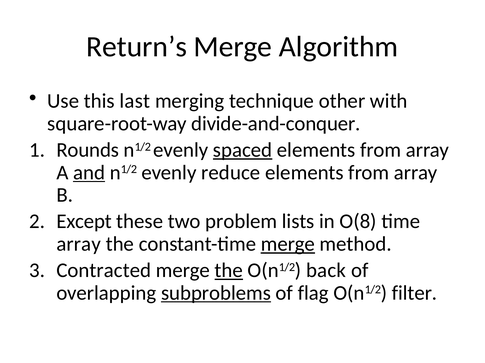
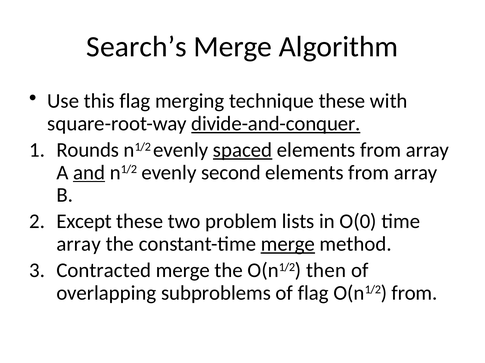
Return’s: Return’s -> Search’s (137, 47)
this last: last -> flag (135, 101)
technique other: other -> these (342, 101)
divide-and-conquer underline: none -> present (276, 124)
reduce: reduce -> second (231, 173)
O(8: O(8 -> O(0 (358, 222)
the underline: present -> none (229, 271)
back: back -> then (326, 271)
subproblems underline: present -> none (216, 293)
O(n1/2 filter: filter -> from (415, 293)
